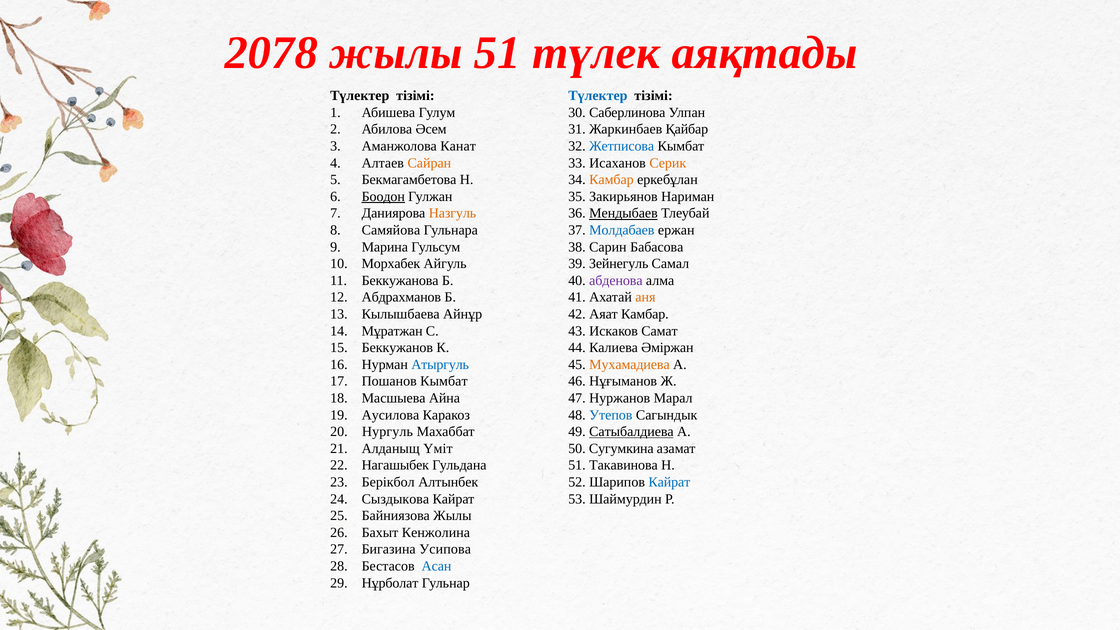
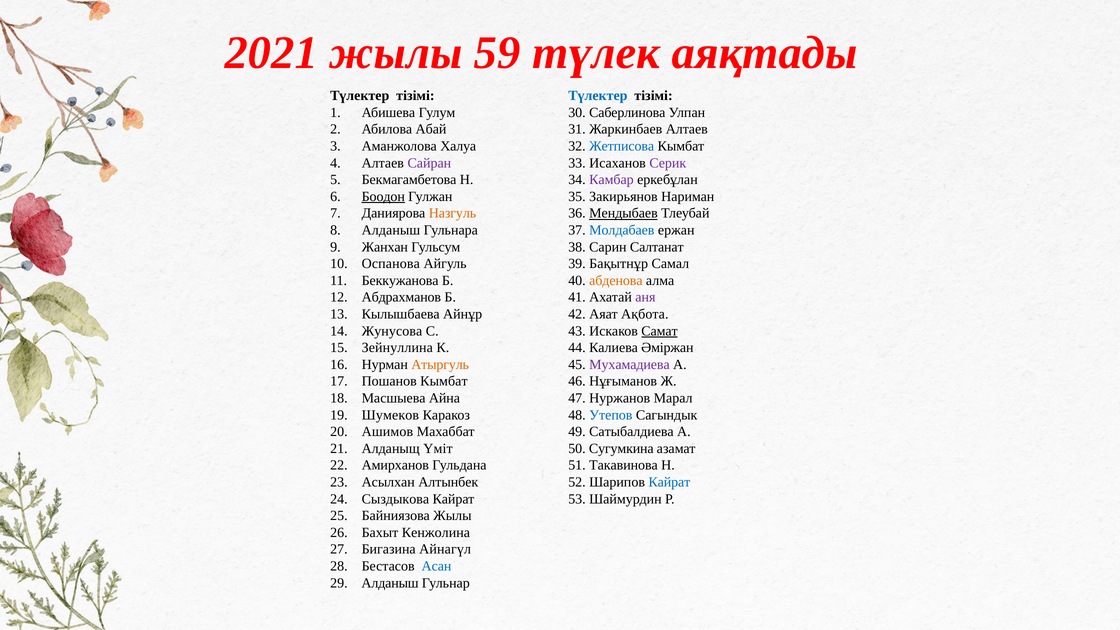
2078: 2078 -> 2021 (271, 53)
жылы 51: 51 -> 59 (497, 53)
Әсем: Әсем -> Абай (431, 129)
Жаркинбаев Қайбар: Қайбар -> Алтаев (687, 129)
Канат: Канат -> Халуа (458, 146)
Сайран colour: orange -> purple (429, 163)
Серик colour: orange -> purple (668, 163)
Камбар colour: orange -> purple (611, 180)
Самяйова: Самяйова -> Алданыш (391, 230)
Марина: Марина -> Жанхан (385, 247)
Бабасова: Бабасова -> Салтанат (657, 247)
Морхабек: Морхабек -> Оспанова (391, 264)
Зейнегуль: Зейнегуль -> Бақытнұр (619, 264)
абденова colour: purple -> orange (616, 281)
аня colour: orange -> purple (645, 297)
Аяат Камбар: Камбар -> Ақбота (645, 314)
Мұратжан: Мұратжан -> Жунусова (392, 331)
Самат underline: none -> present (660, 331)
Беккужанов: Беккужанов -> Зейнуллина (397, 348)
Атыргуль colour: blue -> orange (440, 364)
Мухамадиева colour: orange -> purple (629, 365)
Аусилова: Аусилова -> Шумеков (390, 415)
Нургуль: Нургуль -> Ашимов (387, 432)
Сатыбалдиева underline: present -> none (631, 432)
Нагашыбек: Нагашыбек -> Амирханов (395, 465)
Берікбол: Берікбол -> Асылхан (388, 482)
Усипова: Усипова -> Айнагүл (445, 549)
Нұрболат: Нұрболат -> Алданыш (390, 583)
